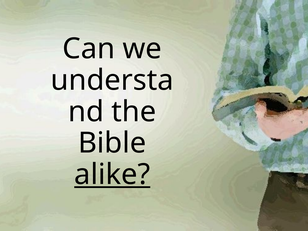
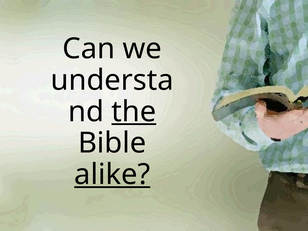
the underline: none -> present (134, 112)
